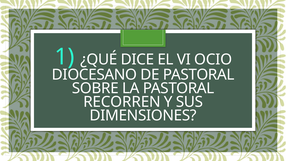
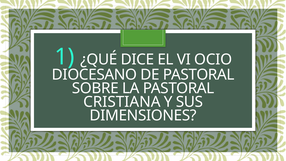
RECORREN: RECORREN -> CRISTIANA (122, 102)
